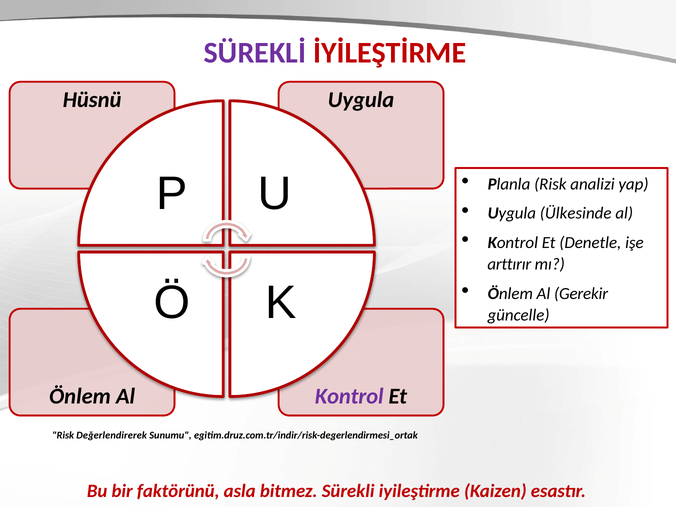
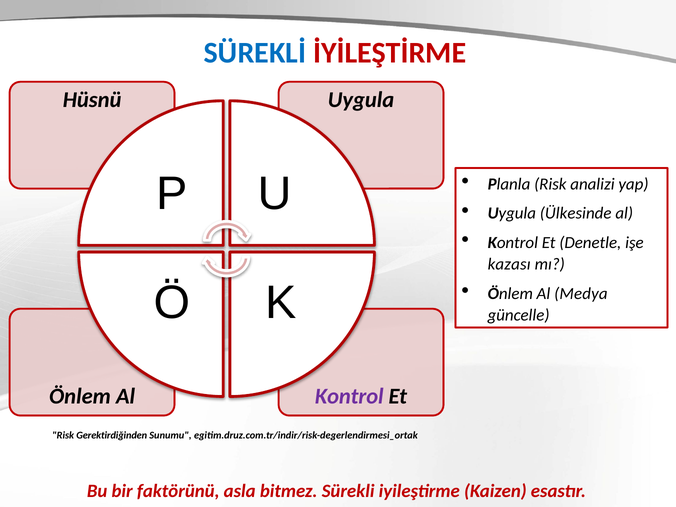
SÜREKLİ colour: purple -> blue (255, 53)
arttırır: arttırır -> kazası (509, 264)
Gerekir: Gerekir -> Medya (581, 293)
Değerlendirerek: Değerlendirerek -> Gerektirdiğinden (112, 435)
